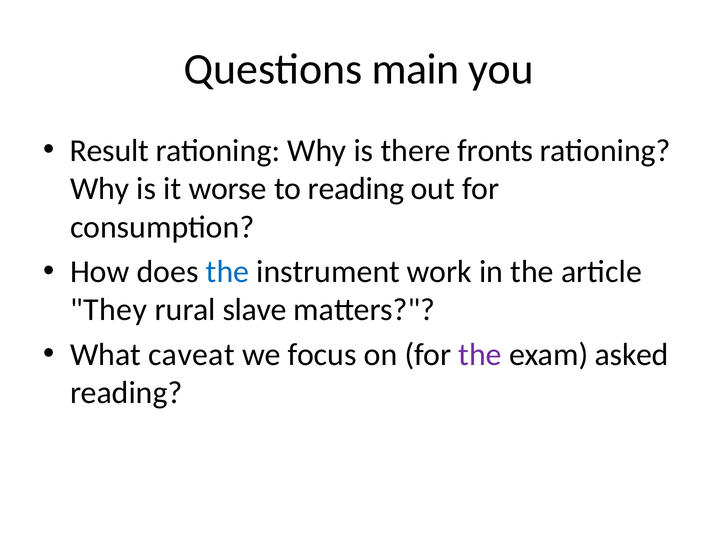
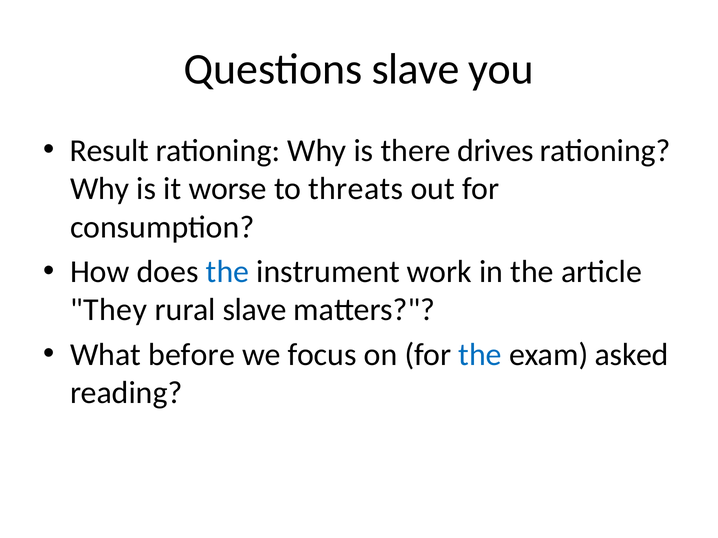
Questions main: main -> slave (416, 70)
fronts: fronts -> drives (495, 151)
to reading: reading -> threats (356, 189)
caveat: caveat -> before (192, 355)
the colour: purple -> blue (480, 355)
